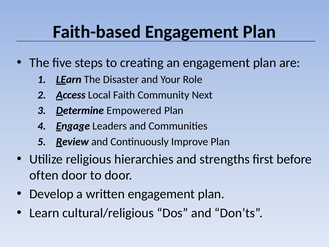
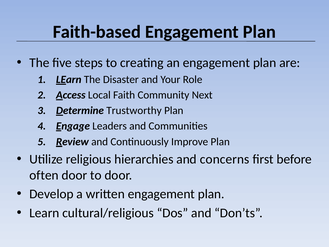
Empowered: Empowered -> Trustworthy (134, 110)
strengths: strengths -> concerns (225, 159)
